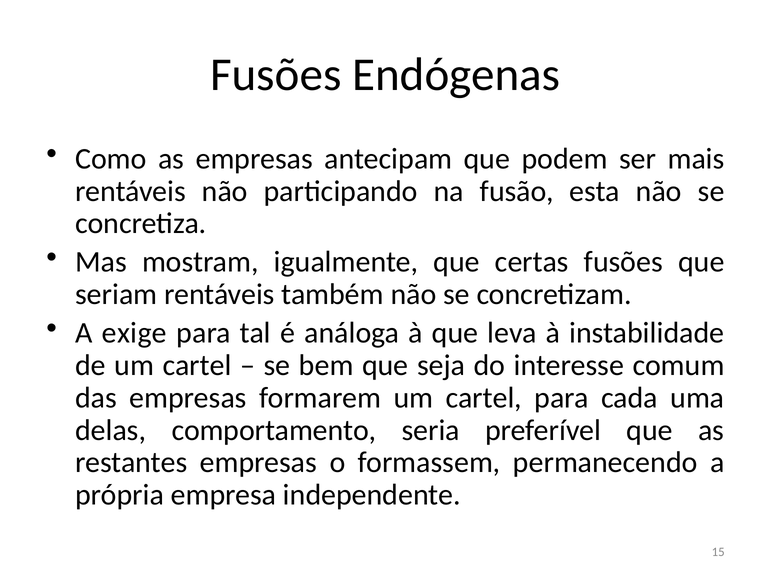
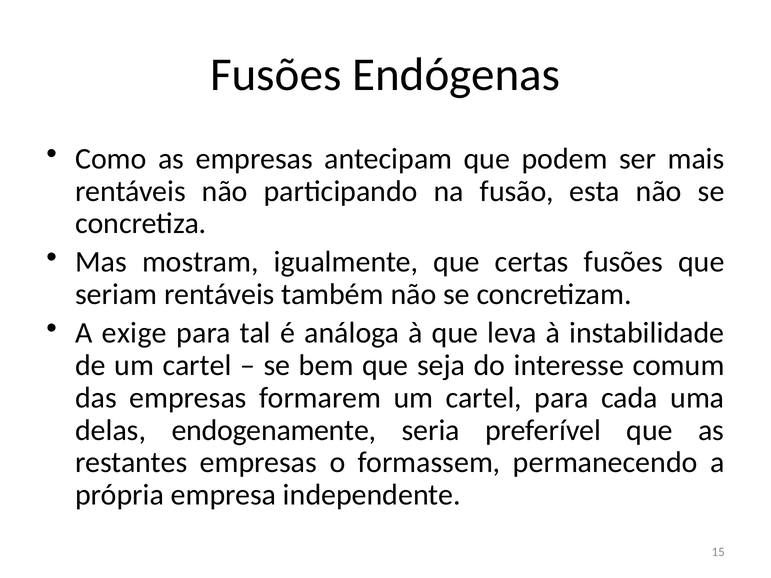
comportamento: comportamento -> endogenamente (274, 430)
